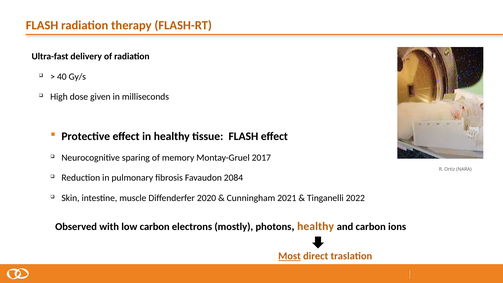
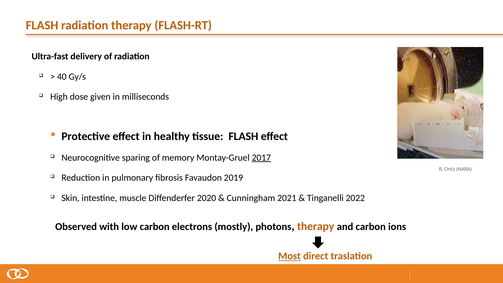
2017 underline: none -> present (261, 158)
2084: 2084 -> 2019 (233, 178)
photons healthy: healthy -> therapy (316, 226)
